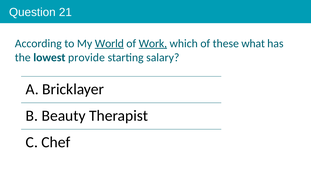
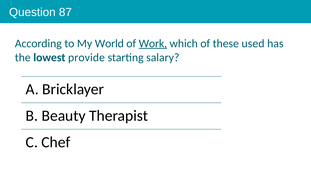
21: 21 -> 87 (65, 12)
World underline: present -> none (109, 43)
what: what -> used (253, 43)
